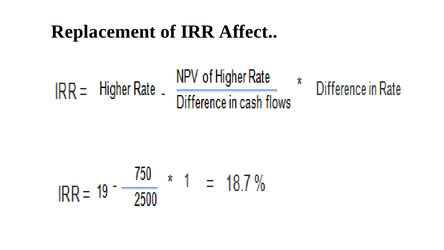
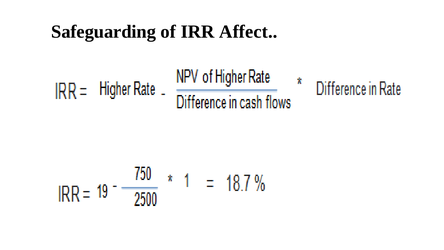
Replacement: Replacement -> Safeguarding (104, 32)
